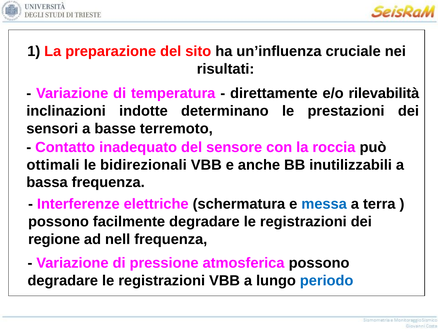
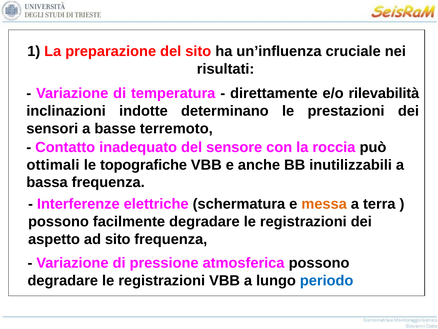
bidirezionali: bidirezionali -> topografiche (144, 165)
messa colour: blue -> orange (324, 204)
regione: regione -> aspetto (54, 239)
ad nell: nell -> sito (118, 239)
